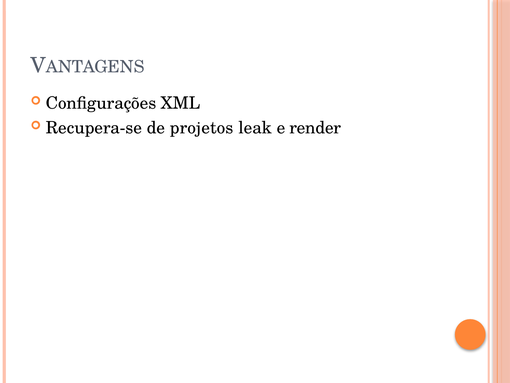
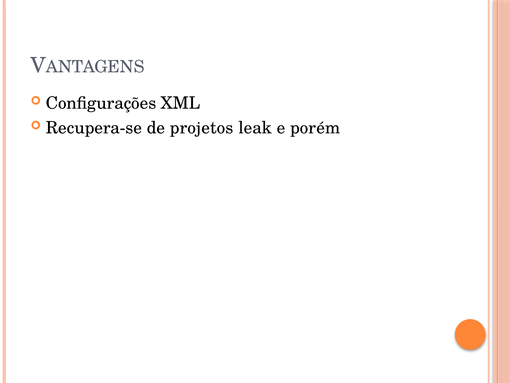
render: render -> porém (315, 128)
